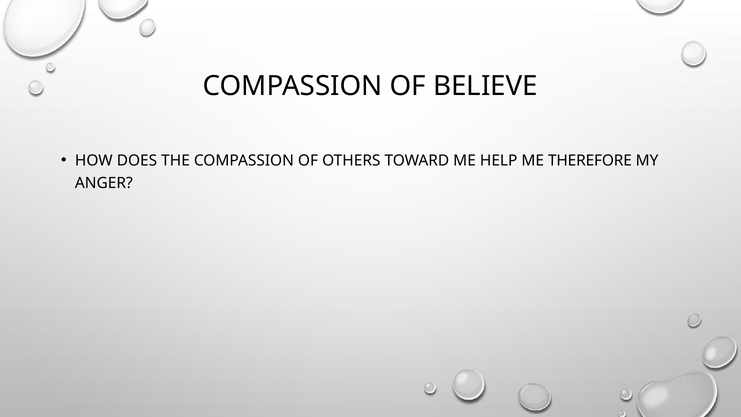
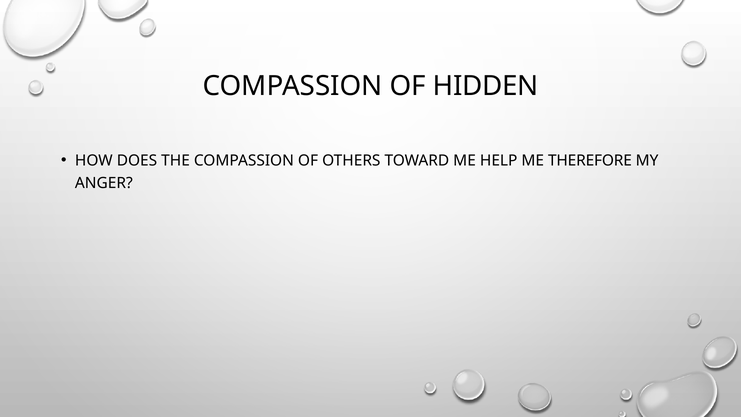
BELIEVE: BELIEVE -> HIDDEN (486, 86)
